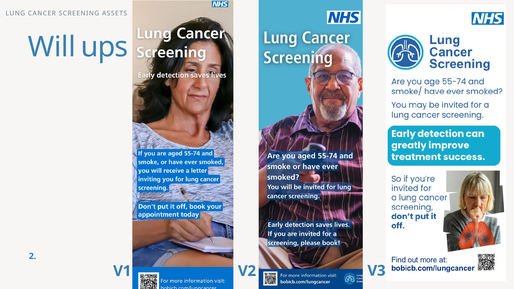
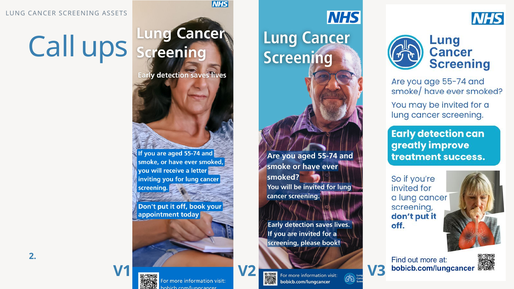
Will: Will -> Call (52, 47)
